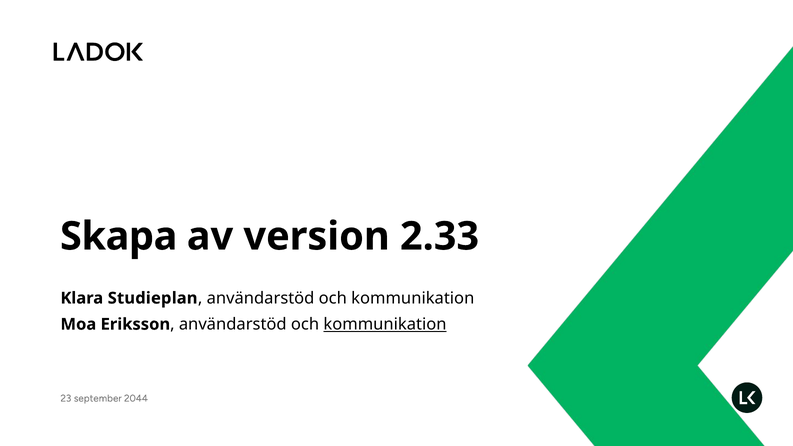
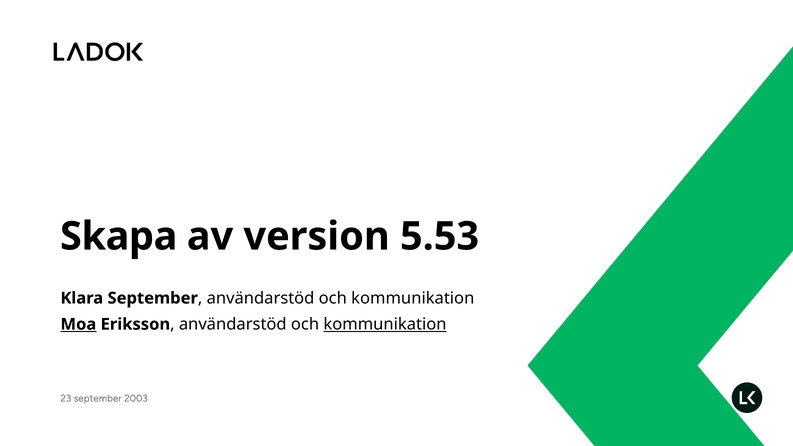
2.33: 2.33 -> 5.53 (440, 236)
Klara Studieplan: Studieplan -> September (153, 298)
Moa underline: none -> present (78, 324)
2044: 2044 -> 2003 (136, 398)
